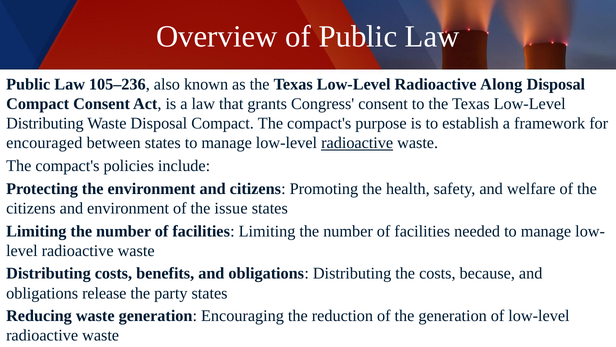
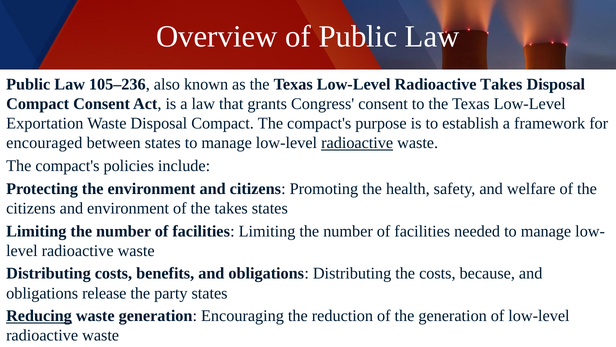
Radioactive Along: Along -> Takes (501, 84)
Distributing: Distributing -> Exportation (45, 123)
the issue: issue -> takes (231, 208)
Reducing underline: none -> present (39, 316)
